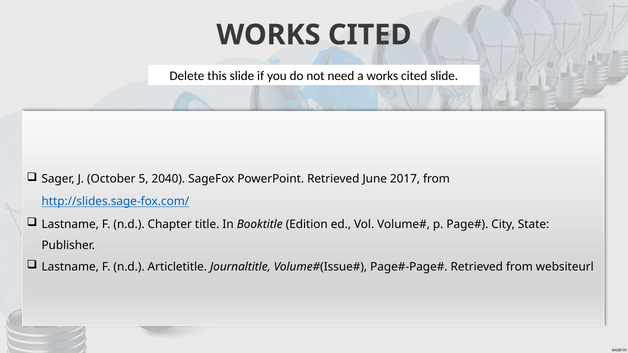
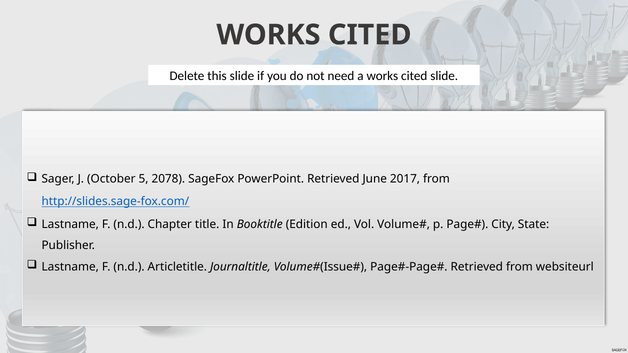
2040: 2040 -> 2078 (168, 179)
